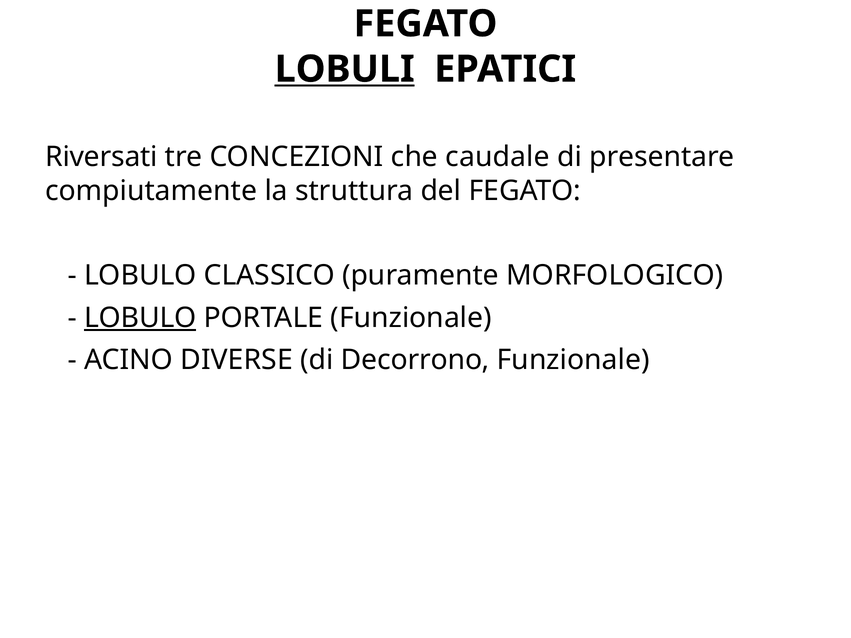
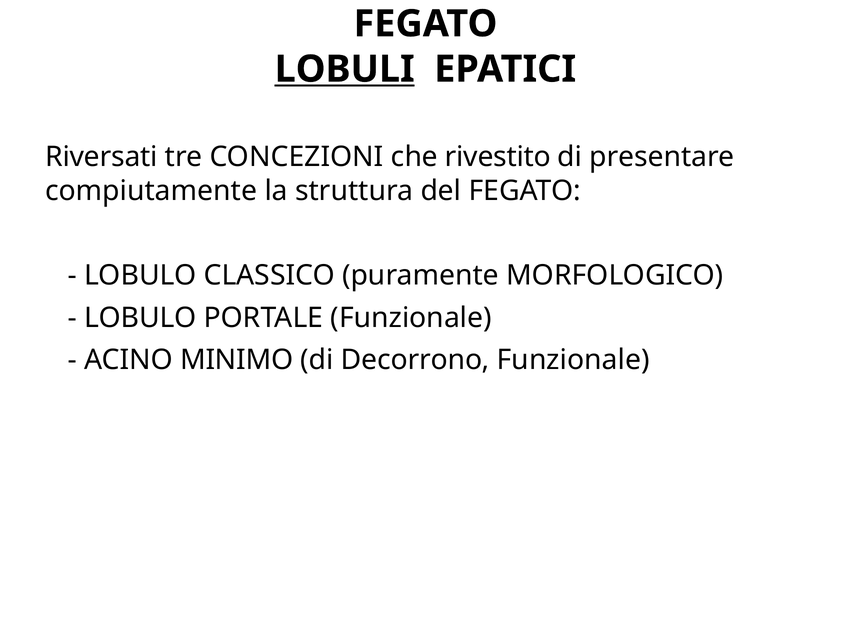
caudale: caudale -> rivestito (498, 157)
LOBULO underline: present -> none (140, 318)
DIVERSE: DIVERSE -> MINIMO (237, 360)
